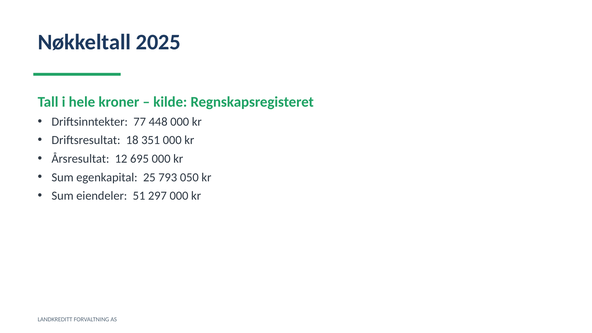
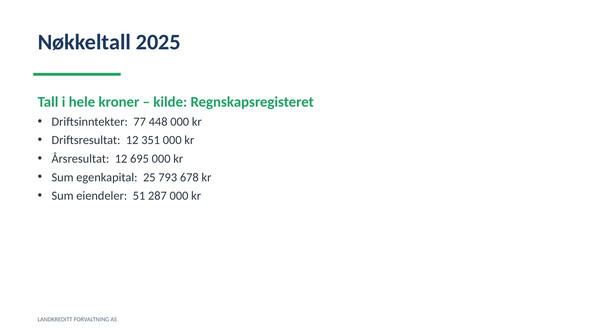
Driftsresultat 18: 18 -> 12 (132, 140)
050: 050 -> 678 (189, 177)
297: 297 -> 287 (157, 196)
